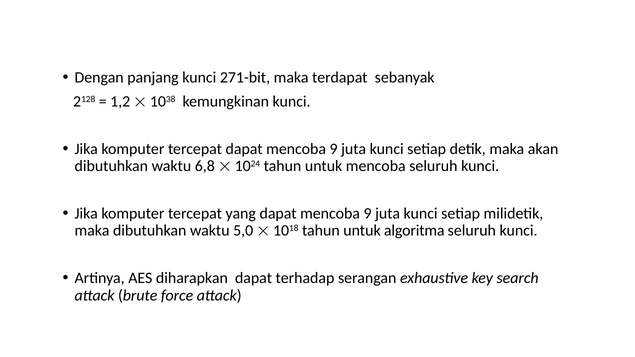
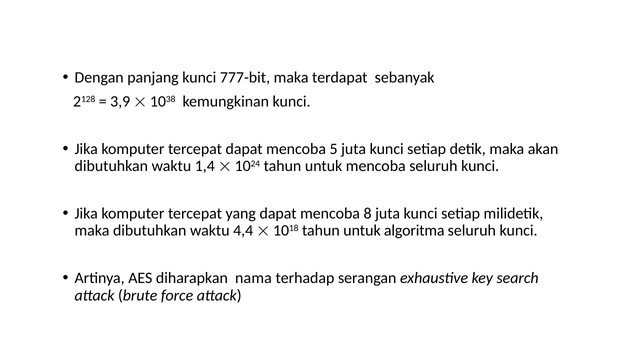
271-bit: 271-bit -> 777-bit (245, 78)
1,2: 1,2 -> 3,9 (120, 102)
tercepat dapat mencoba 9: 9 -> 5 (334, 149)
6,8: 6,8 -> 1,4 (205, 166)
yang dapat mencoba 9: 9 -> 8 (368, 214)
5,0: 5,0 -> 4,4 (243, 231)
diharapkan dapat: dapat -> nama (253, 278)
